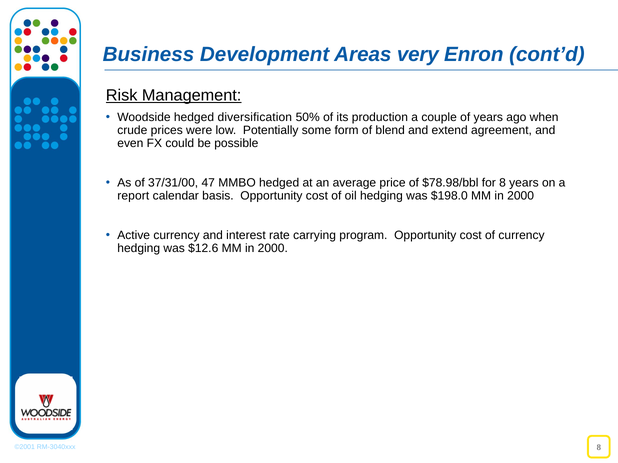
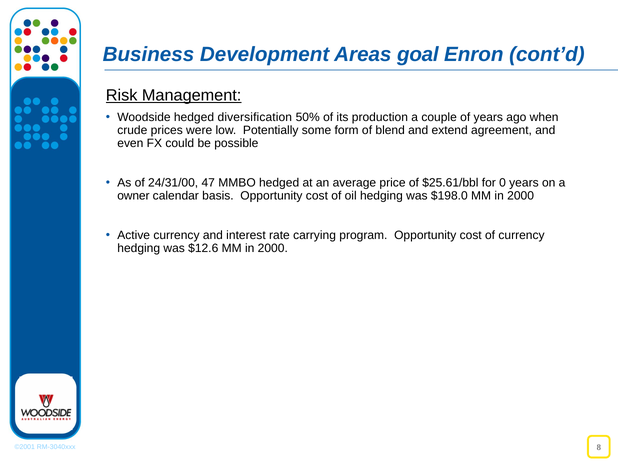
very: very -> goal (418, 54)
37/31/00: 37/31/00 -> 24/31/00 (173, 183)
$78.98/bbl: $78.98/bbl -> $25.61/bbl (450, 183)
for 8: 8 -> 0 (502, 183)
report: report -> owner (133, 196)
